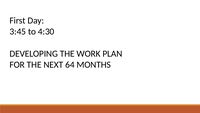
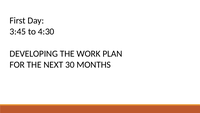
64: 64 -> 30 (70, 64)
